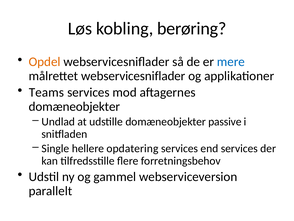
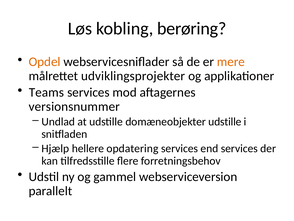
mere colour: blue -> orange (231, 62)
målrettet webservicesniflader: webservicesniflader -> udviklingsprojekter (133, 76)
domæneobjekter: domæneobjekter -> versionsnummer (74, 106)
domæneobjekter passive: passive -> udstille (225, 121)
Single: Single -> Hjælp (55, 148)
